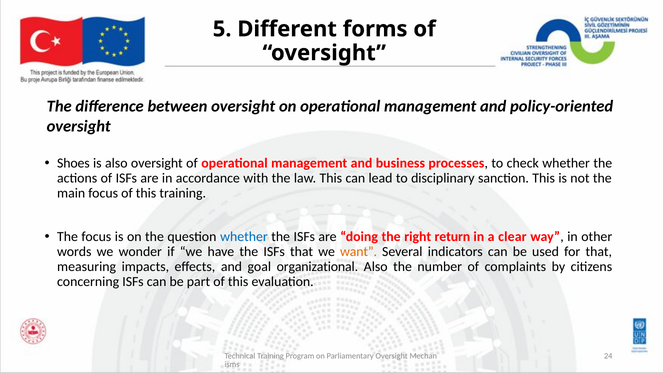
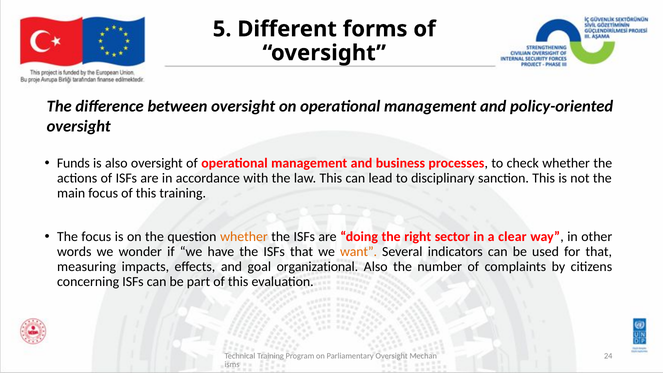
Shoes: Shoes -> Funds (73, 163)
whether colour: blue -> orange (244, 237)
return: return -> sector (452, 237)
